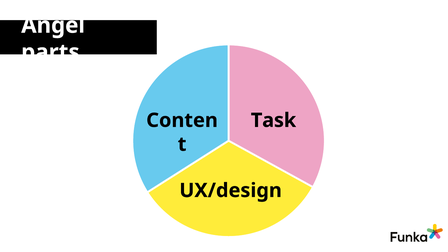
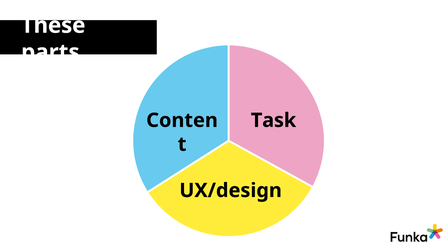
Angel: Angel -> These (53, 25)
